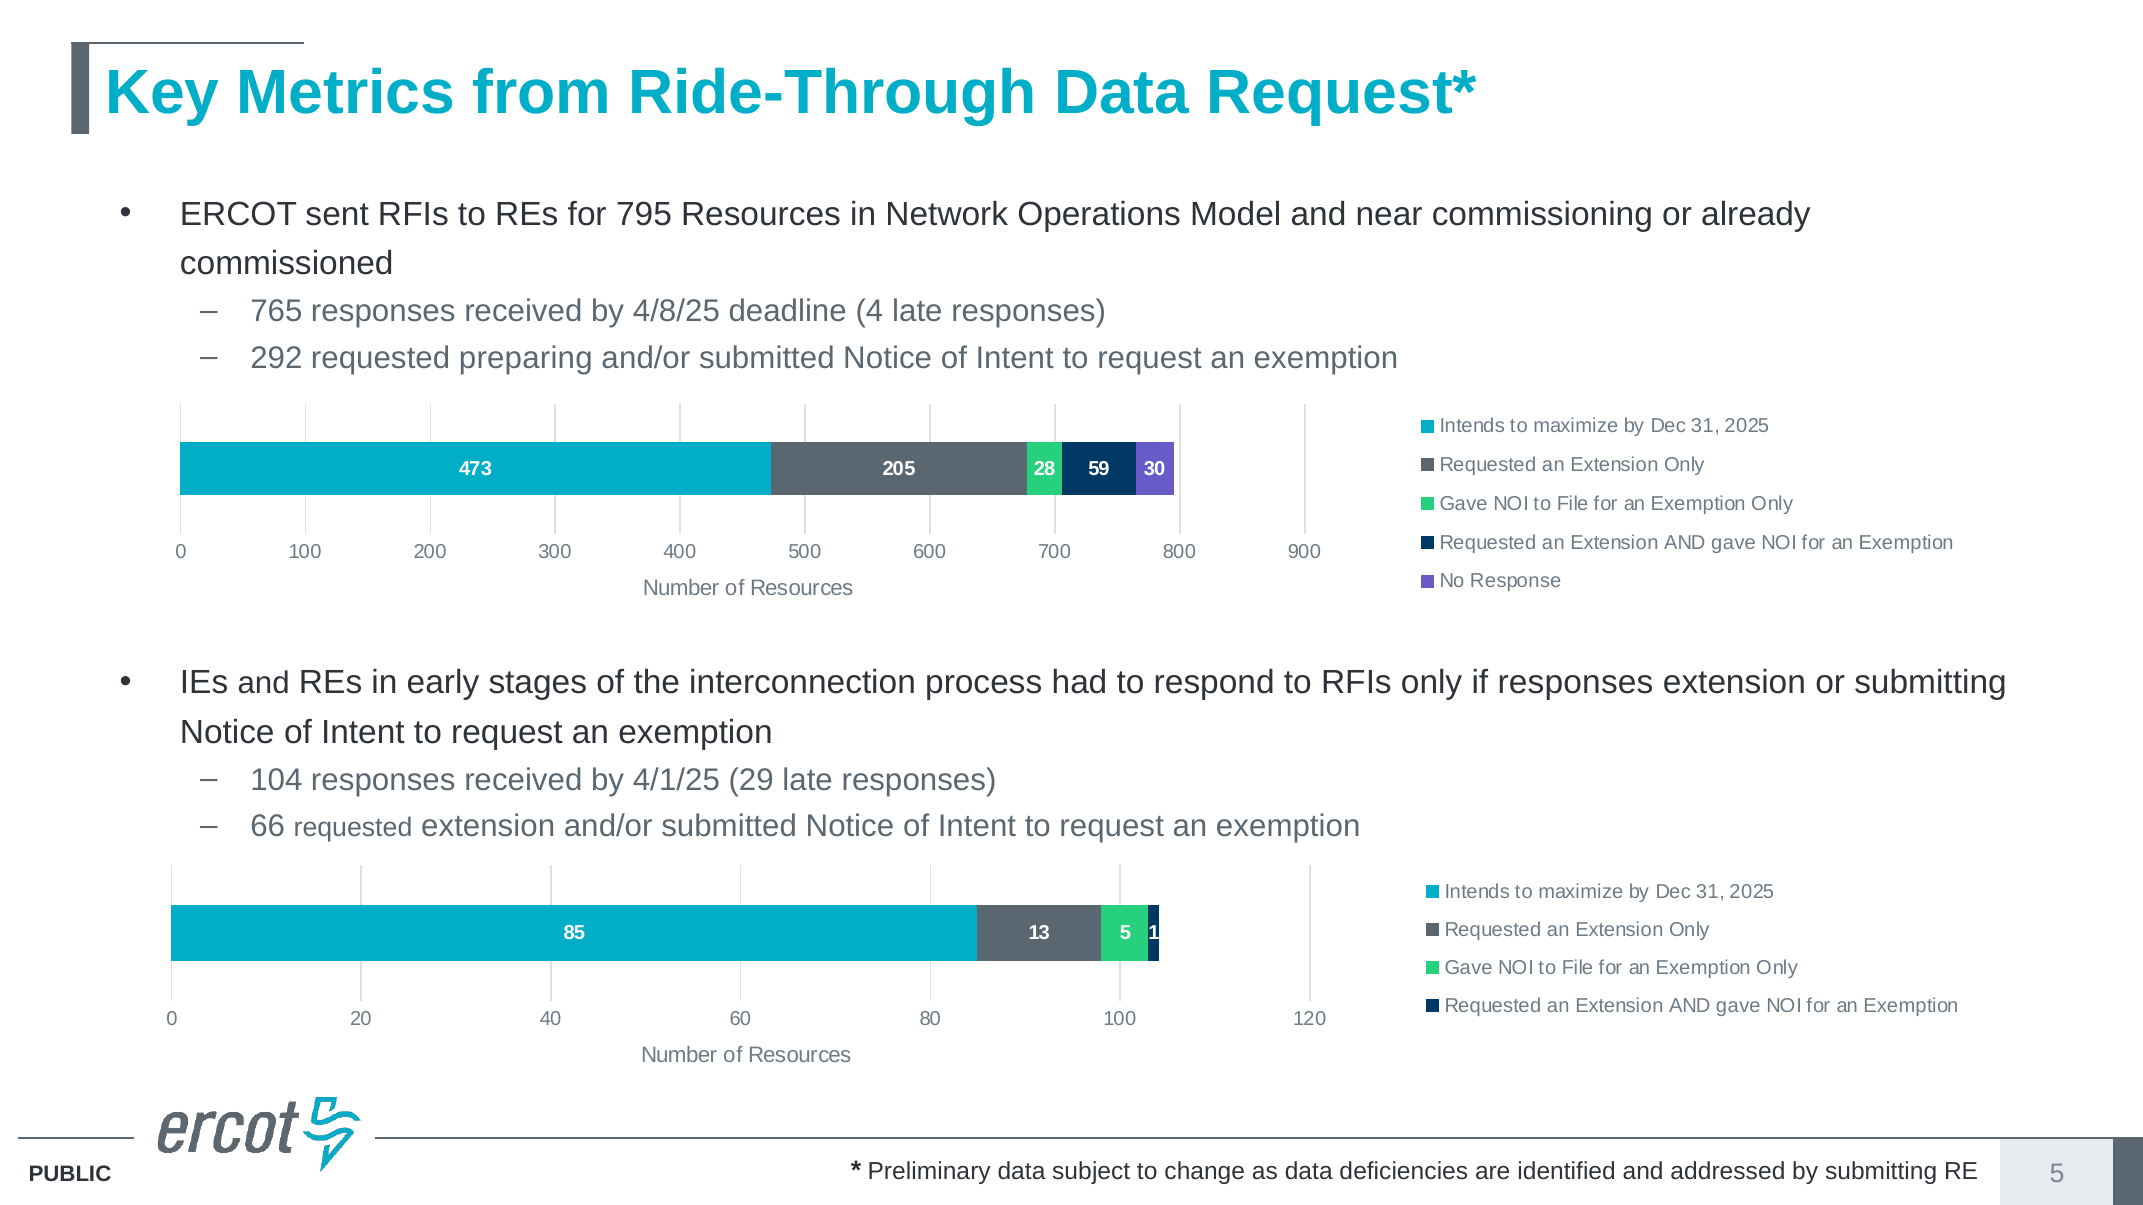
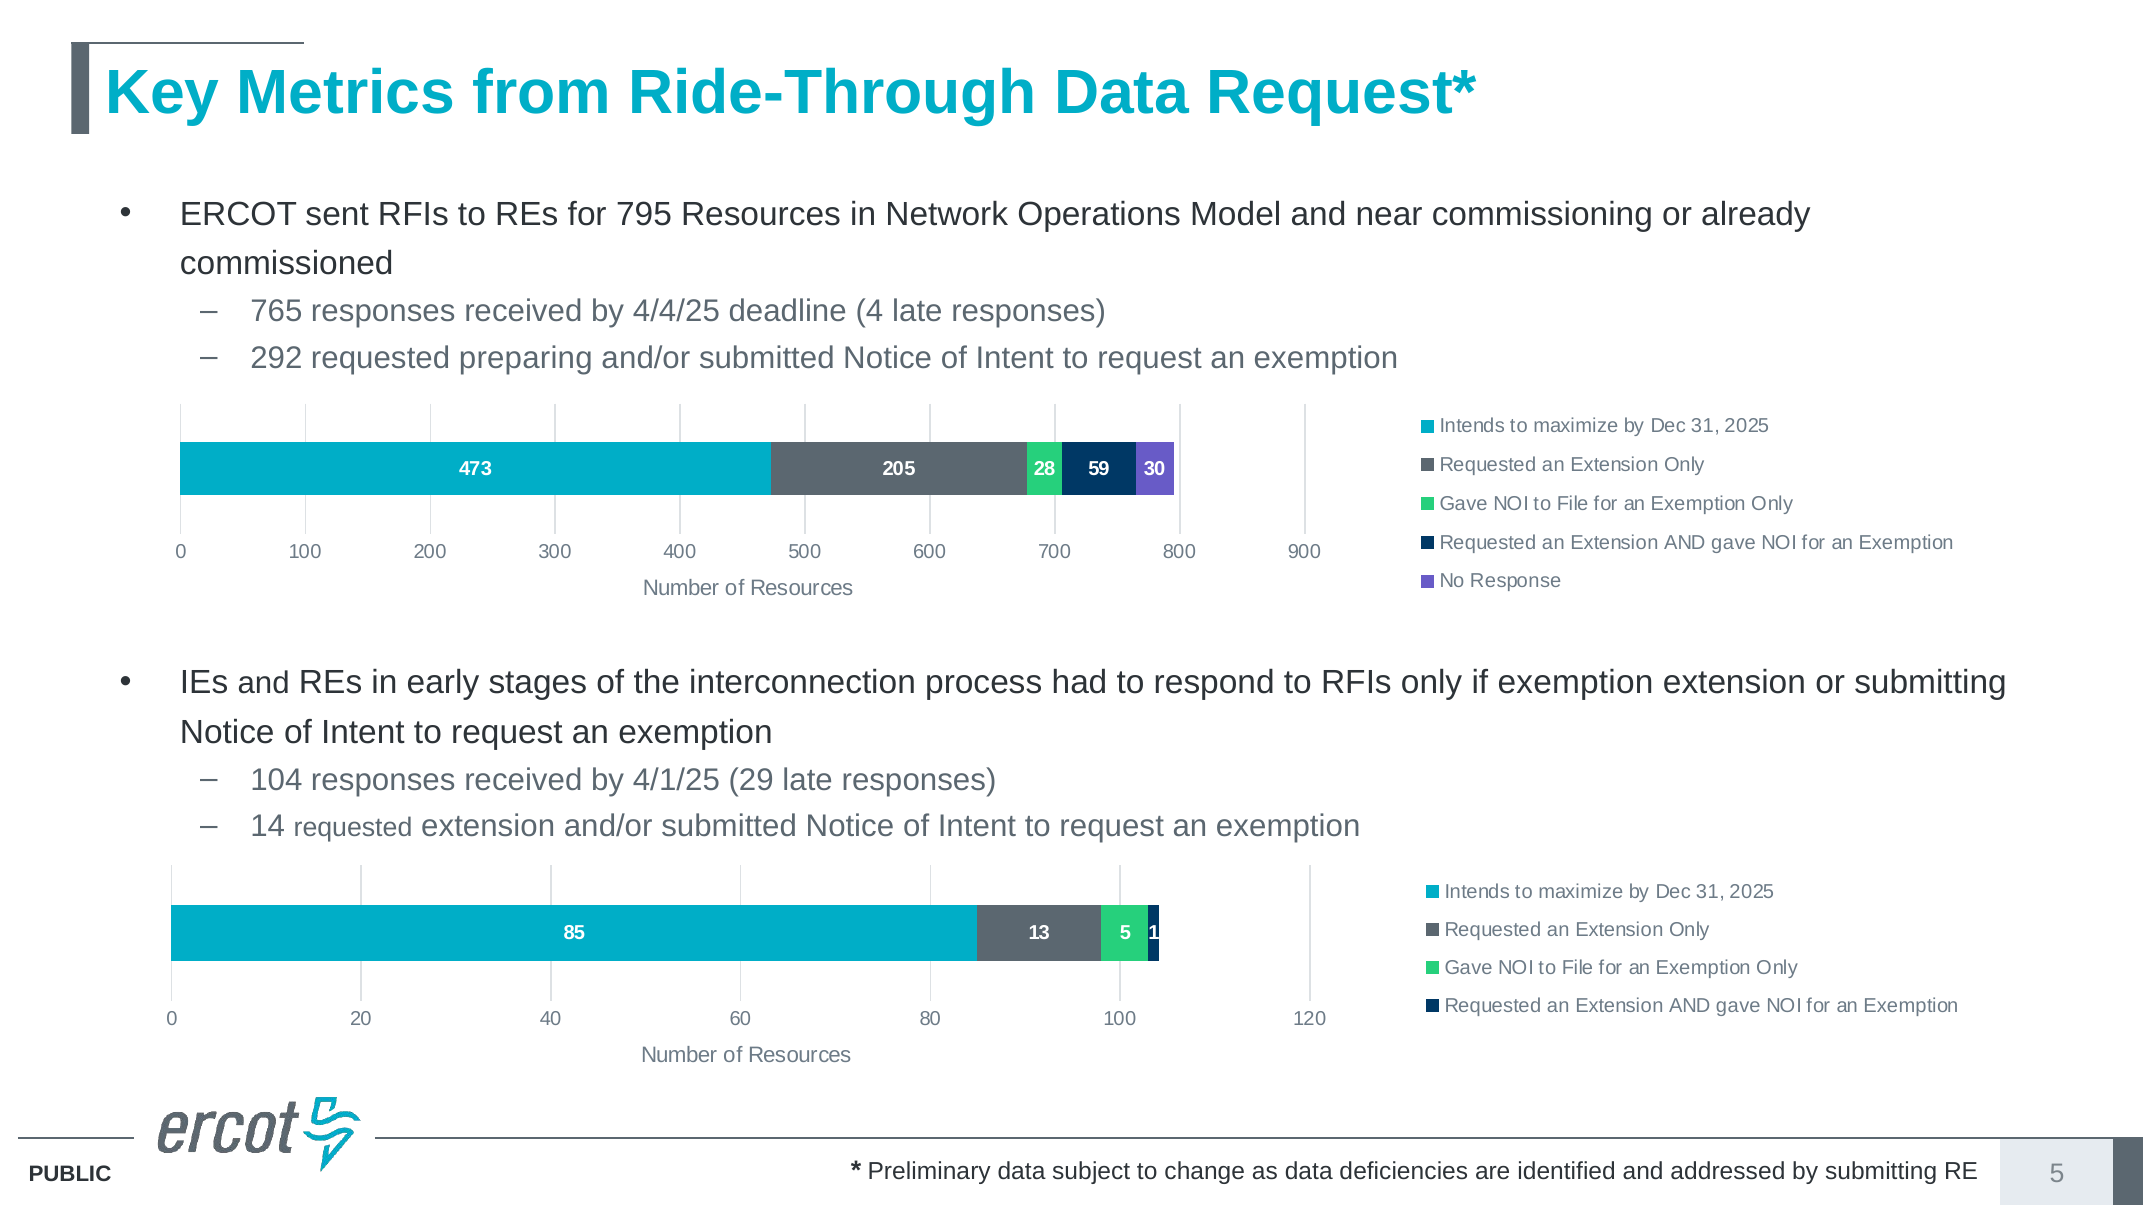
4/8/25: 4/8/25 -> 4/4/25 (676, 312)
if responses: responses -> exemption (1576, 683)
66: 66 -> 14 (268, 827)
